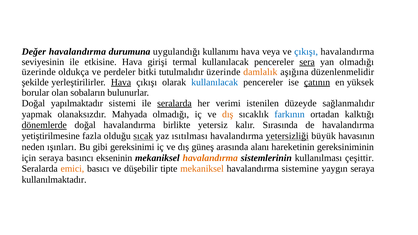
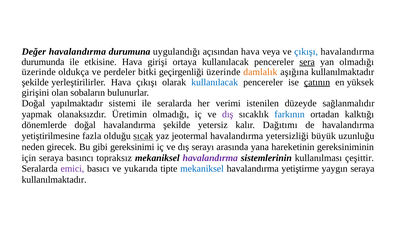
kullanımı: kullanımı -> açısından (221, 52)
seviyesinin: seviyesinin -> durumunda (43, 62)
termal: termal -> ortaya (185, 62)
tutulmalıdır: tutulmalıdır -> geçirgenliği (181, 72)
aşığına düzenlenmelidir: düzenlenmelidir -> kullanılmaktadır (343, 72)
Hava underline: present -> none (121, 82)
borular: borular -> girişini (35, 93)
seralarda underline: present -> none (174, 103)
Mahyada: Mahyada -> Üretimin (129, 114)
dış colour: orange -> purple (228, 114)
dönemlerde underline: present -> none (44, 125)
havalandırma birlikte: birlikte -> şekilde (177, 125)
Sırasında: Sırasında -> Dağıtımı (280, 125)
ısıtılması: ısıtılması -> jeotermal (190, 136)
yetersizliği underline: present -> none (287, 136)
havasının: havasının -> uzunluğu (356, 136)
ışınları: ışınları -> girecek (62, 147)
güneş: güneş -> serayı (203, 147)
alanı: alanı -> yana (260, 147)
ekseninin: ekseninin -> topraksız (114, 158)
havalandırma colour: orange -> purple (210, 158)
emici colour: orange -> purple (72, 169)
düşebilir: düşebilir -> yukarıda (141, 169)
mekaniksel colour: orange -> blue (202, 169)
sistemine: sistemine -> yetiştirme (300, 169)
